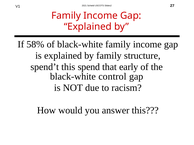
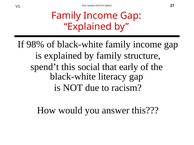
58%: 58% -> 98% (35, 44)
spend: spend -> social (89, 67)
control: control -> literacy (113, 77)
